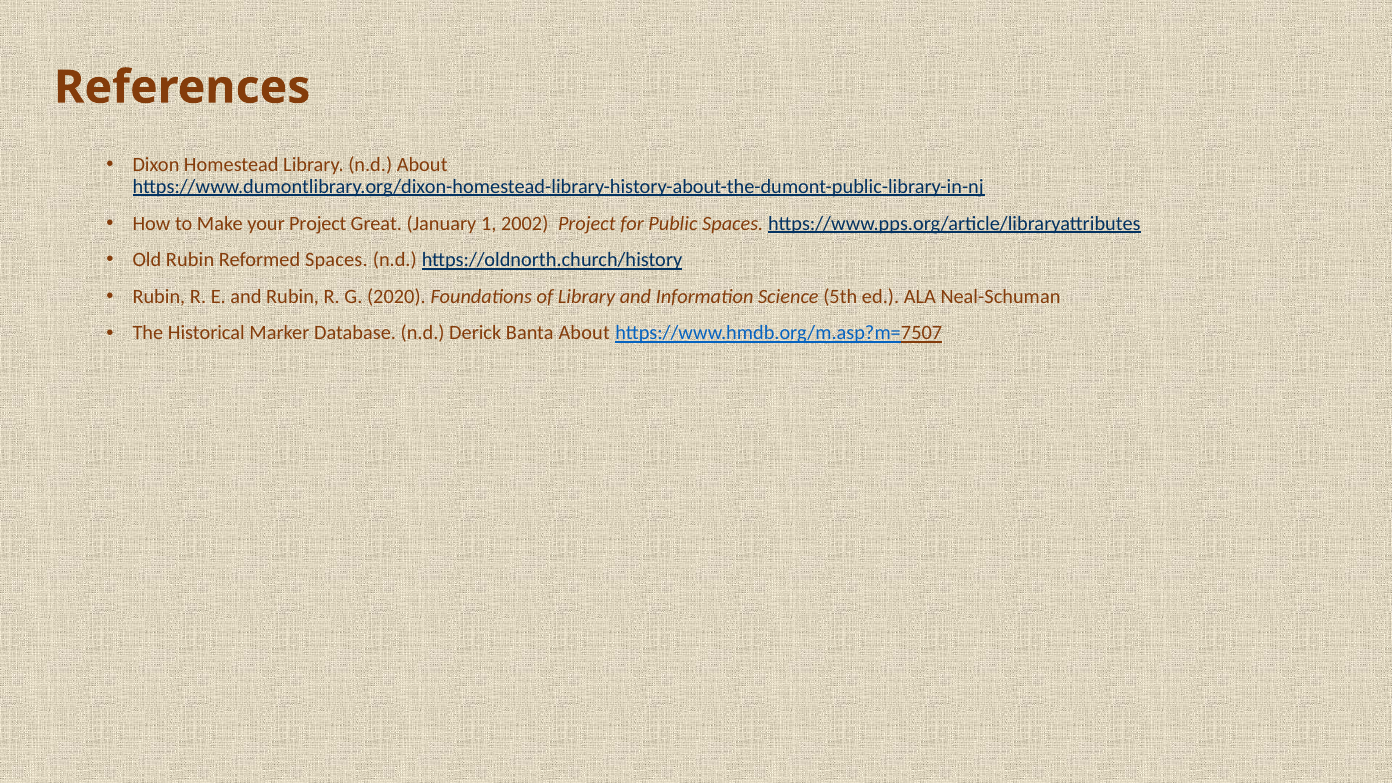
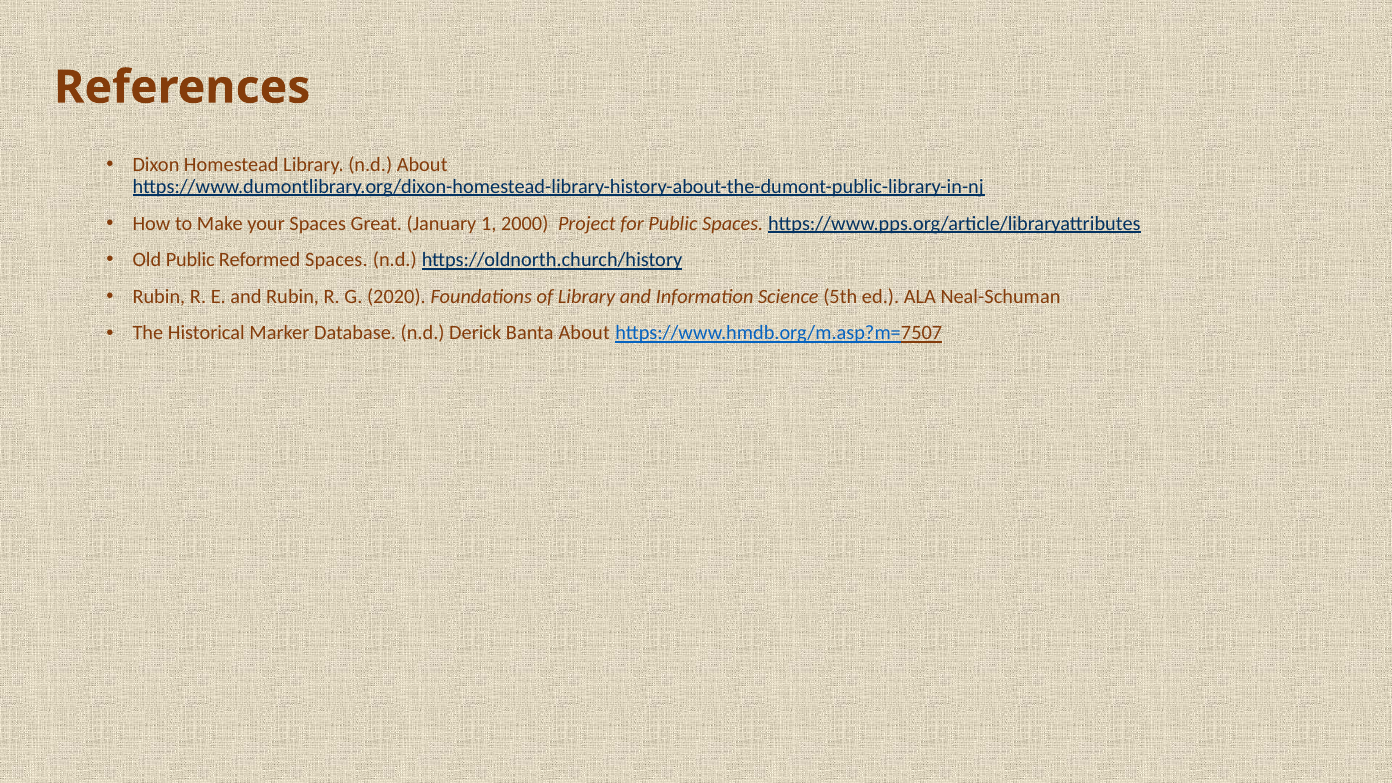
your Project: Project -> Spaces (318, 223)
2002: 2002 -> 2000 (525, 223)
Old Rubin: Rubin -> Public (190, 260)
